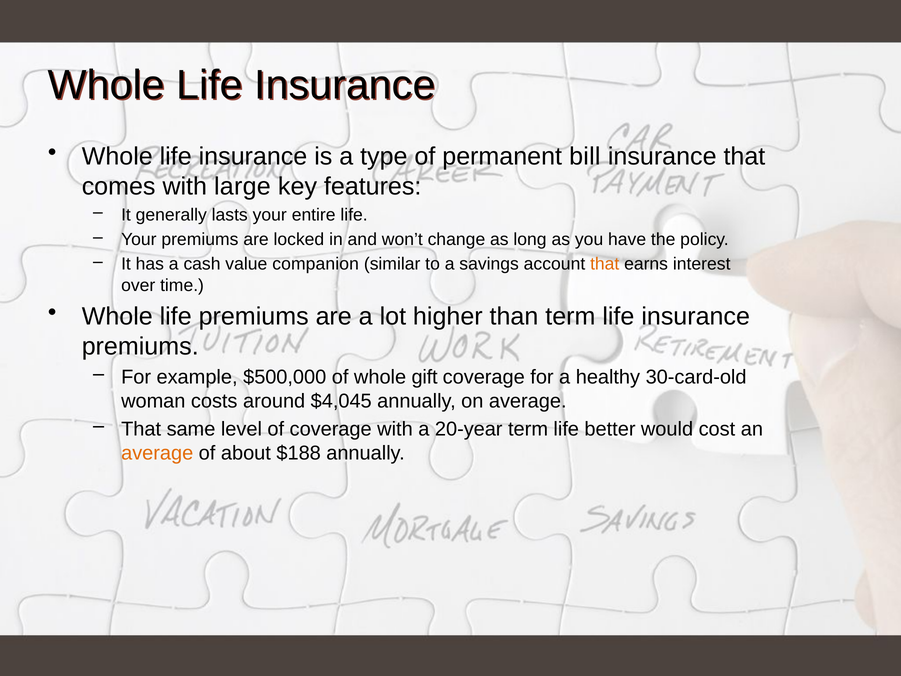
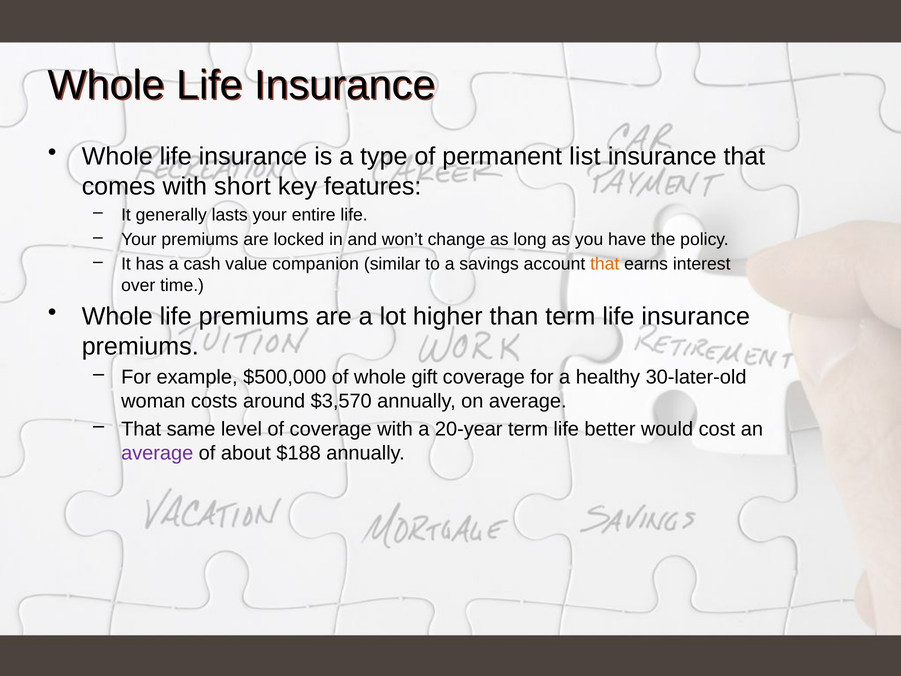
bill: bill -> list (585, 156)
large: large -> short (242, 186)
30-card-old: 30-card-old -> 30-later-old (696, 377)
$4,045: $4,045 -> $3,570 (341, 401)
average colour: orange -> purple (157, 453)
